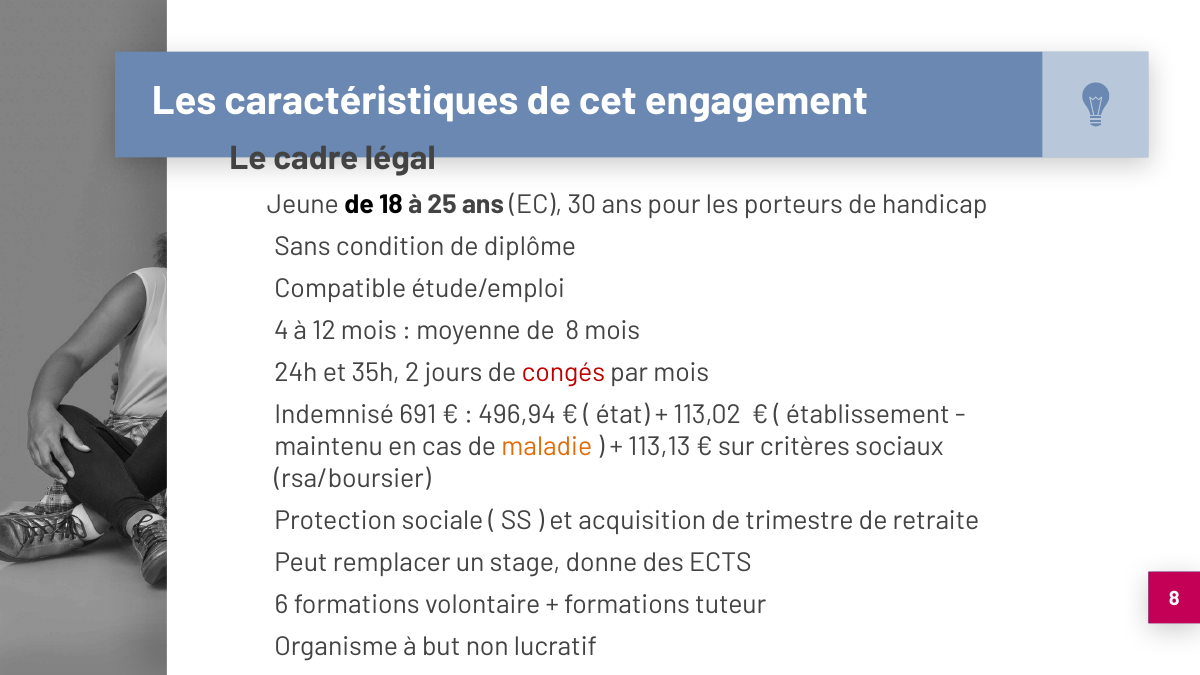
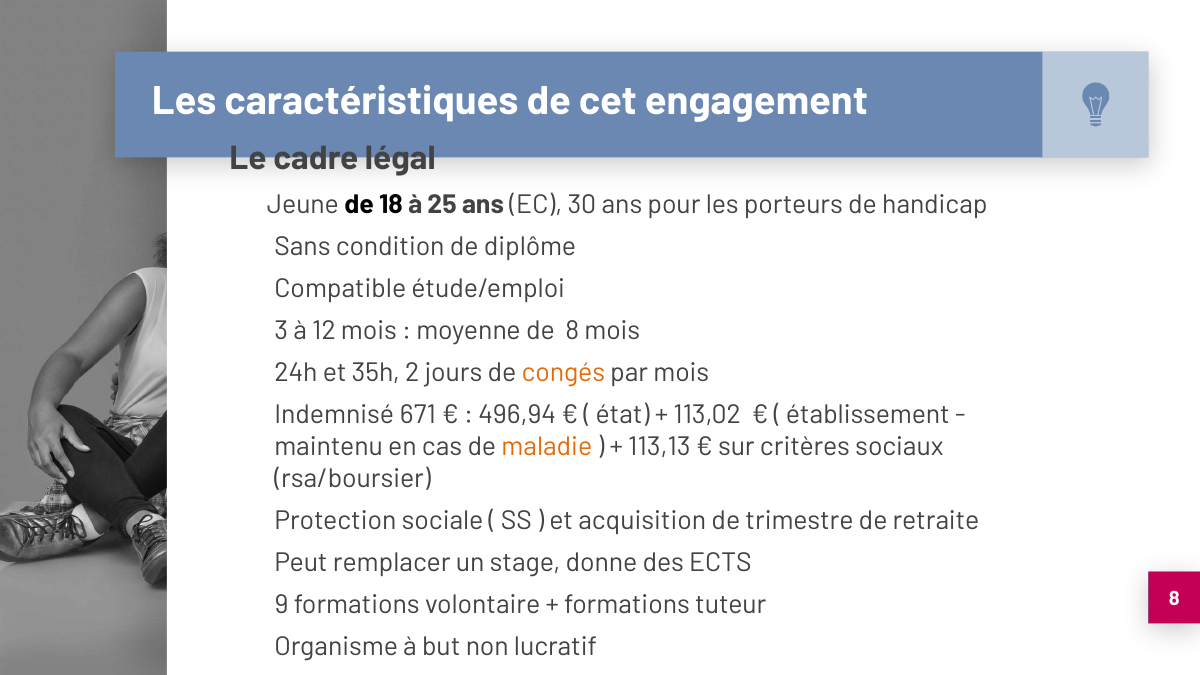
4: 4 -> 3 (281, 330)
congés colour: red -> orange (563, 372)
691: 691 -> 671 (418, 414)
6: 6 -> 9 (281, 604)
